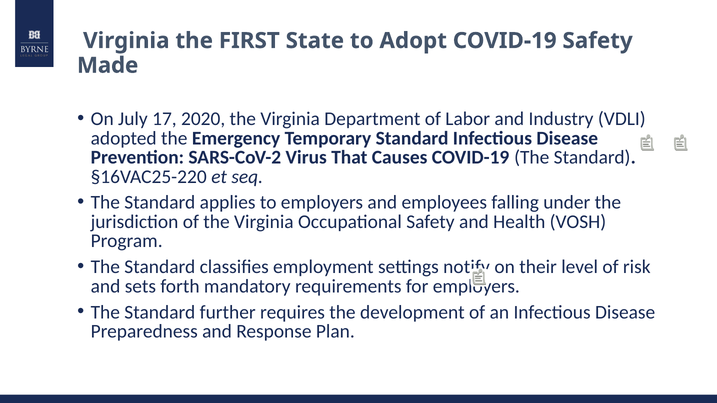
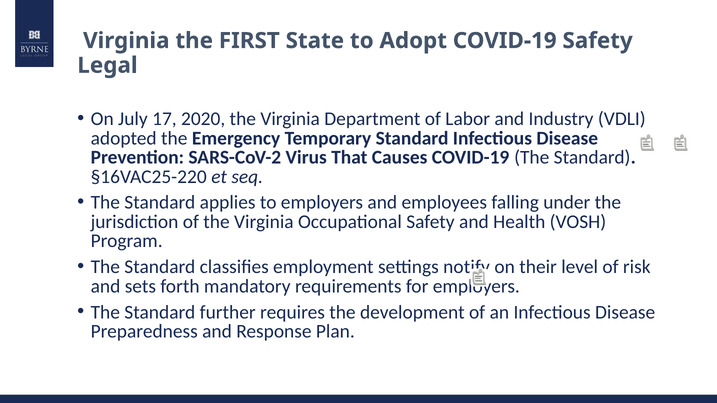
Made: Made -> Legal (107, 65)
